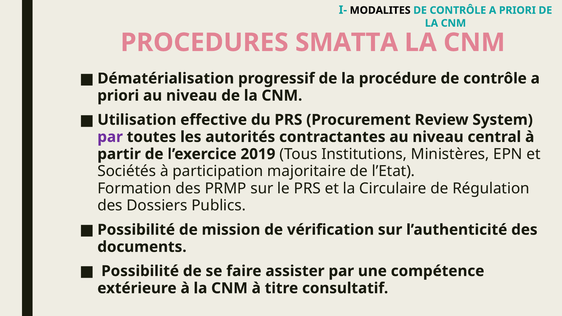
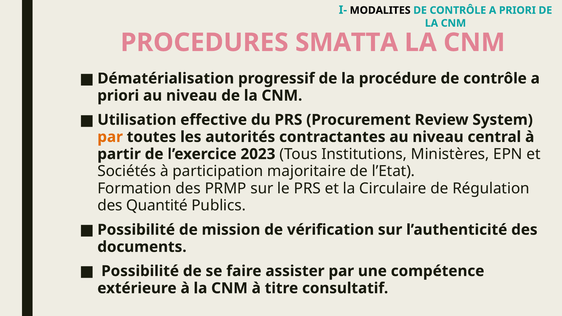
par colour: purple -> orange (110, 137)
2019: 2019 -> 2023 (258, 154)
Dossiers: Dossiers -> Quantité (157, 206)
